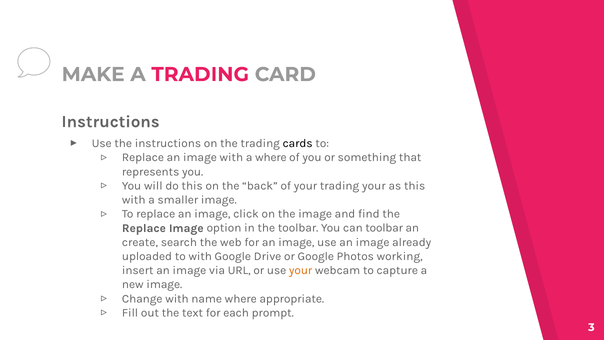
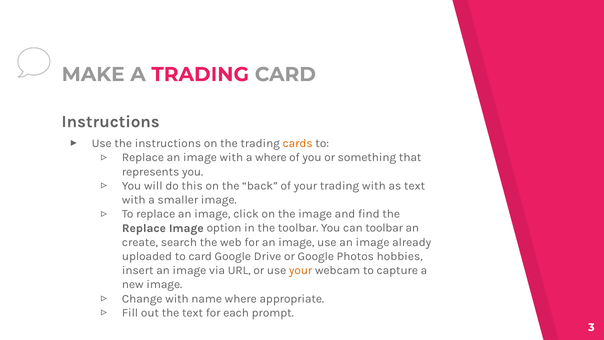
cards colour: black -> orange (298, 143)
trading your: your -> with (374, 186)
as this: this -> text (415, 186)
to with: with -> card (200, 256)
working: working -> hobbies (400, 256)
